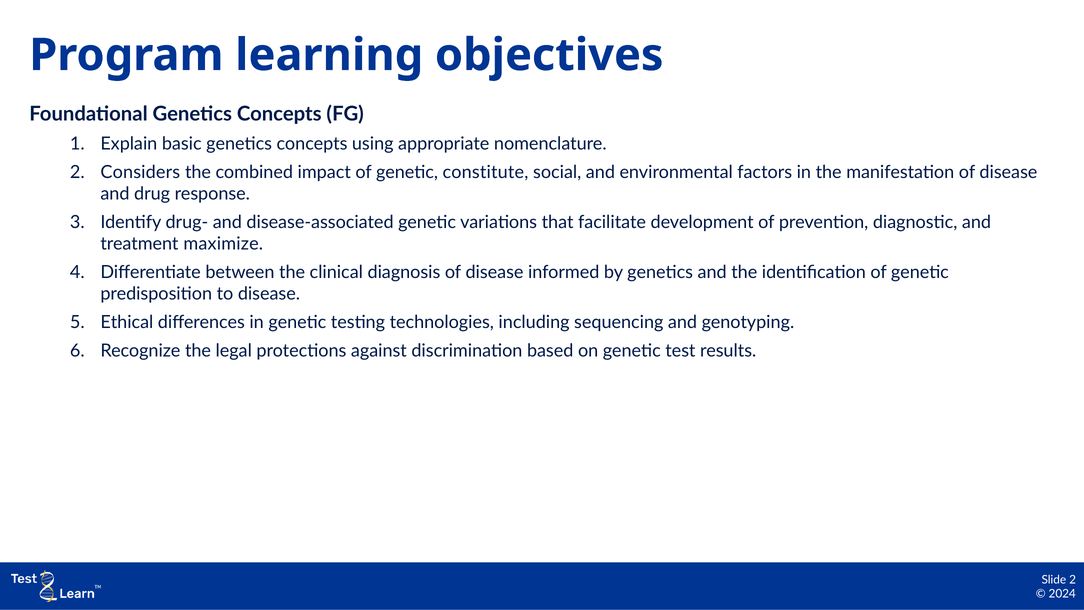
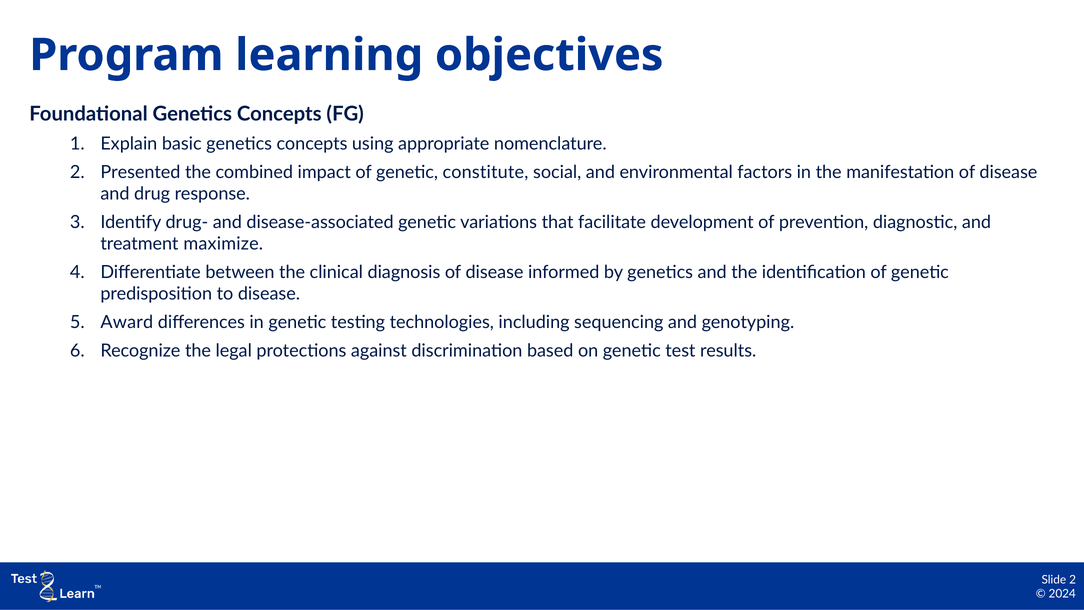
Considers: Considers -> Presented (140, 172)
Ethical: Ethical -> Award (127, 322)
